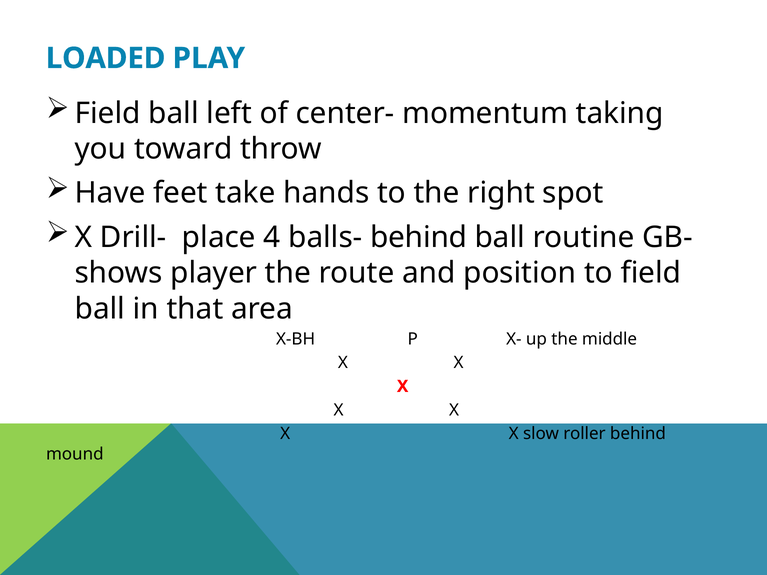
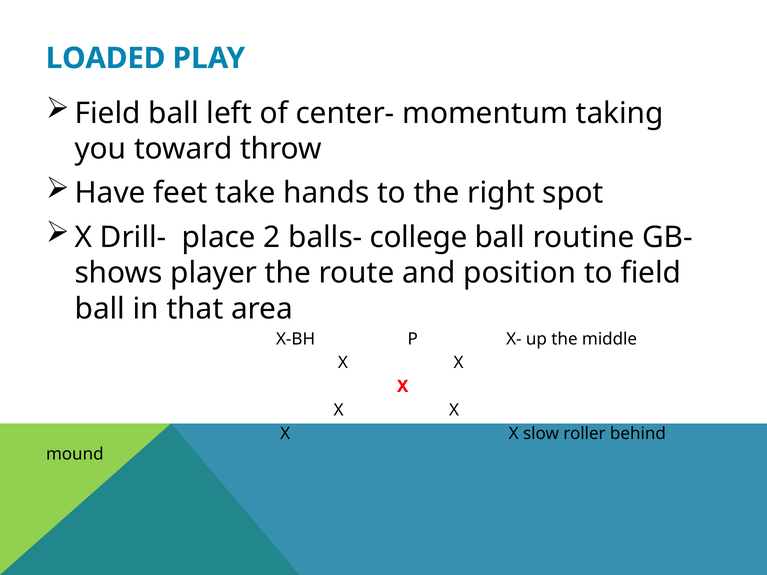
4: 4 -> 2 (272, 237)
balls- behind: behind -> college (419, 237)
